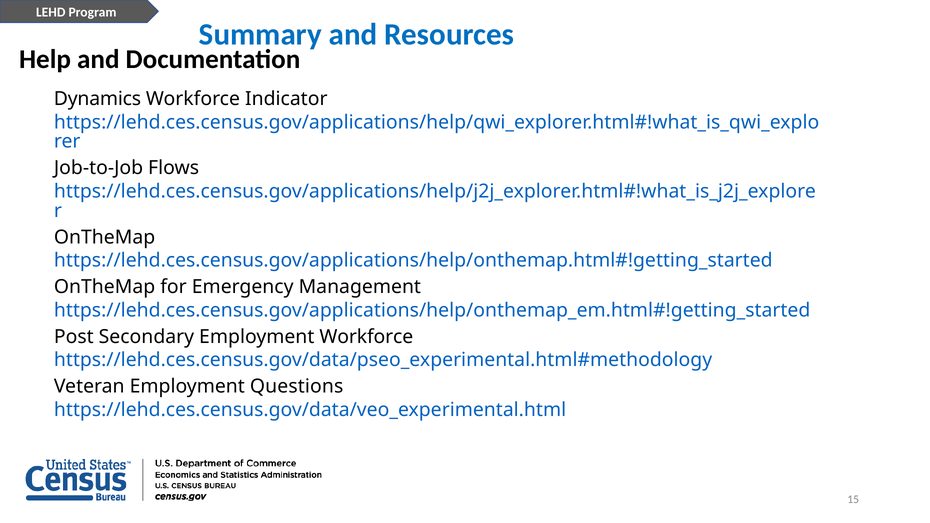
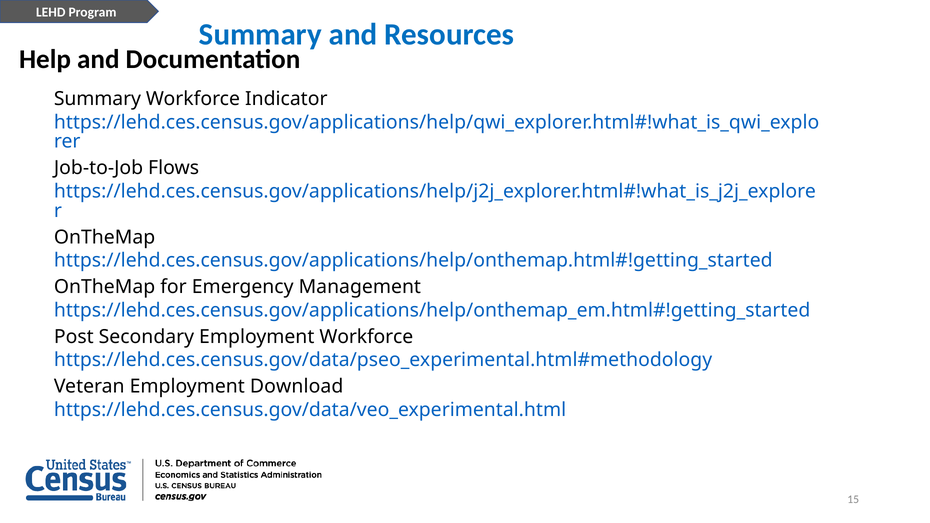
Dynamics: Dynamics -> Summary (97, 99)
Questions: Questions -> Download (297, 387)
